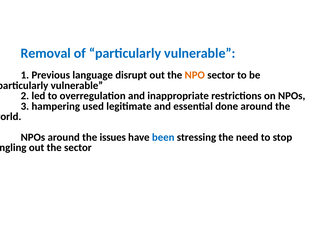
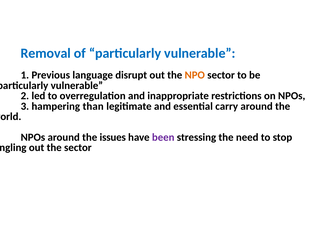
used: used -> than (93, 106)
done: done -> carry (227, 106)
been colour: blue -> purple (163, 137)
